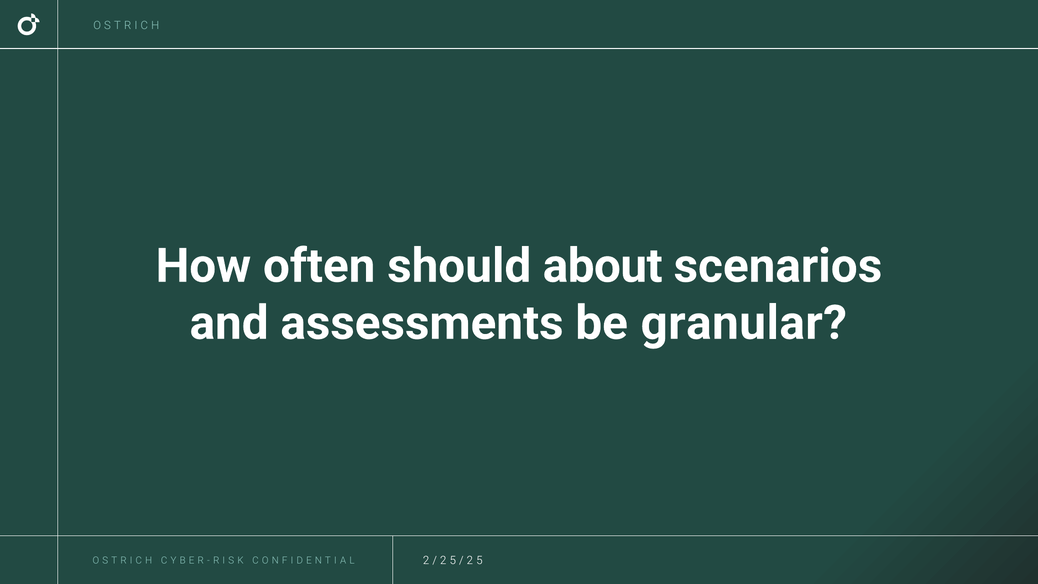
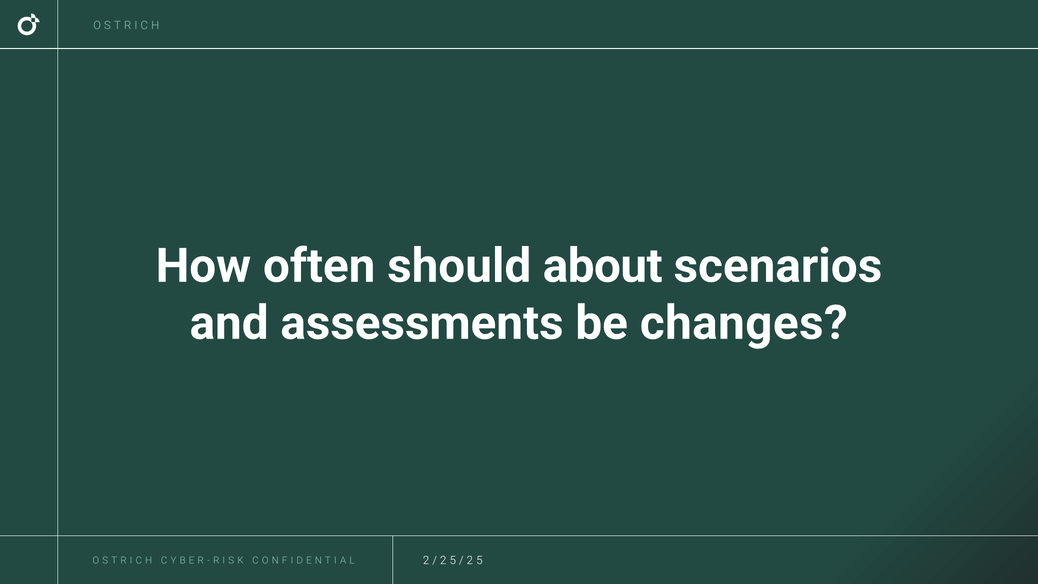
granular: granular -> changes (744, 323)
